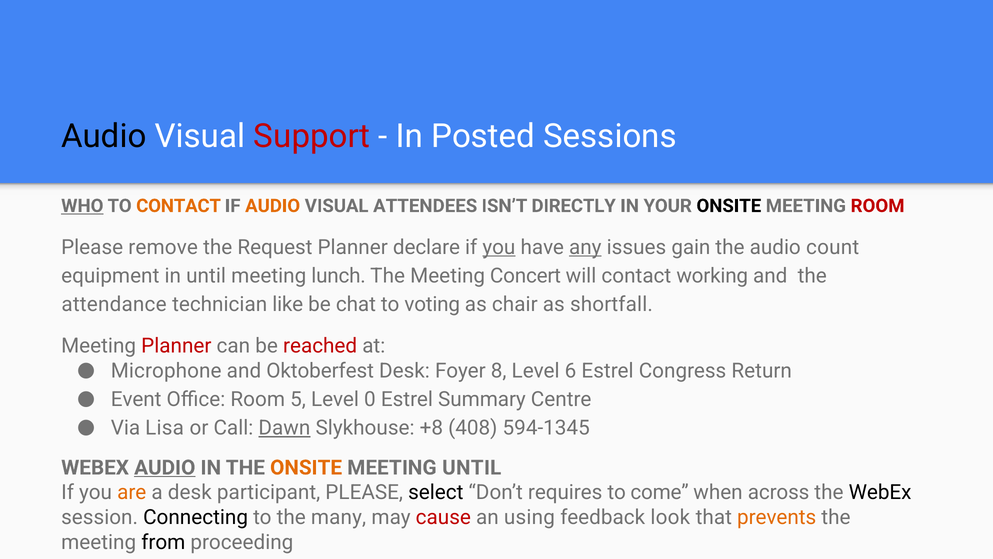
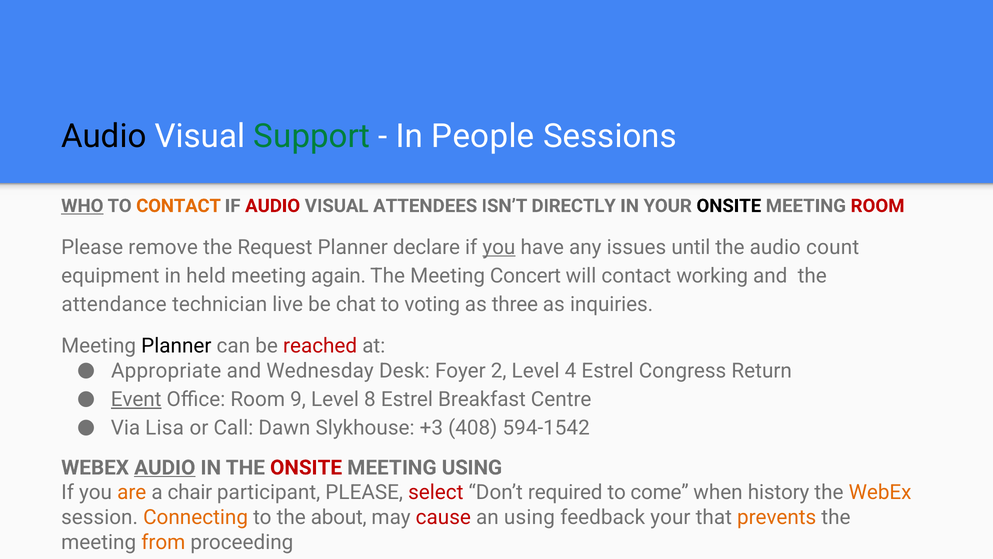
Support colour: red -> green (312, 136)
Posted: Posted -> People (483, 136)
AUDIO colour: orange -> red (273, 206)
any underline: present -> none (585, 247)
gain: gain -> until (691, 247)
in until: until -> held (206, 276)
lunch: lunch -> again (339, 276)
like: like -> live (288, 304)
chair: chair -> three (515, 304)
shortfall: shortfall -> inquiries (612, 304)
Planner colour: red -> black (176, 346)
Microphone: Microphone -> Appropriate (166, 370)
Oktoberfest: Oktoberfest -> Wednesday (320, 370)
8: 8 -> 2 (499, 370)
6: 6 -> 4 (571, 370)
Event underline: none -> present (136, 399)
5: 5 -> 9 (298, 399)
0: 0 -> 8 (370, 399)
Summary: Summary -> Breakfast (482, 399)
Dawn underline: present -> none (284, 427)
+8: +8 -> +3 (431, 427)
594-1345: 594-1345 -> 594-1542 (546, 427)
ONSITE colour: orange -> red (306, 467)
MEETING UNTIL: UNTIL -> USING (472, 467)
a desk: desk -> chair (190, 492)
select colour: black -> red (436, 492)
requires: requires -> required (565, 492)
across: across -> history (779, 492)
WebEx colour: black -> orange (880, 492)
Connecting colour: black -> orange (196, 517)
many: many -> about (339, 517)
feedback look: look -> your (670, 517)
from colour: black -> orange (163, 542)
